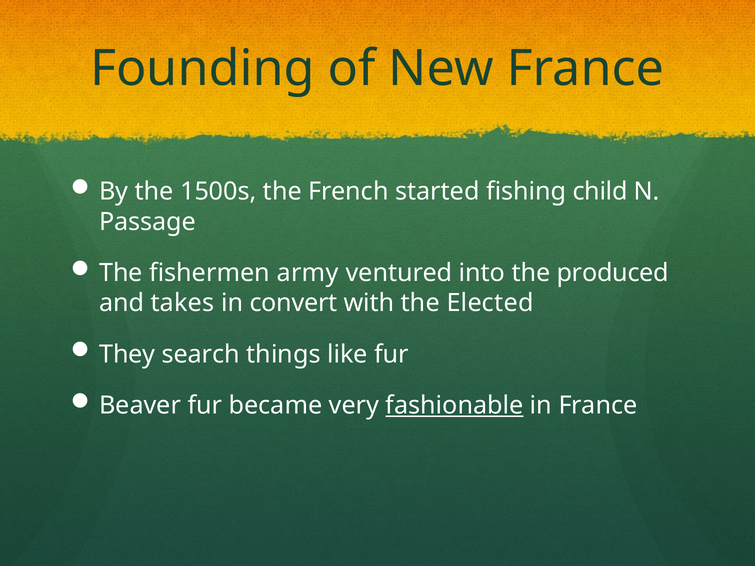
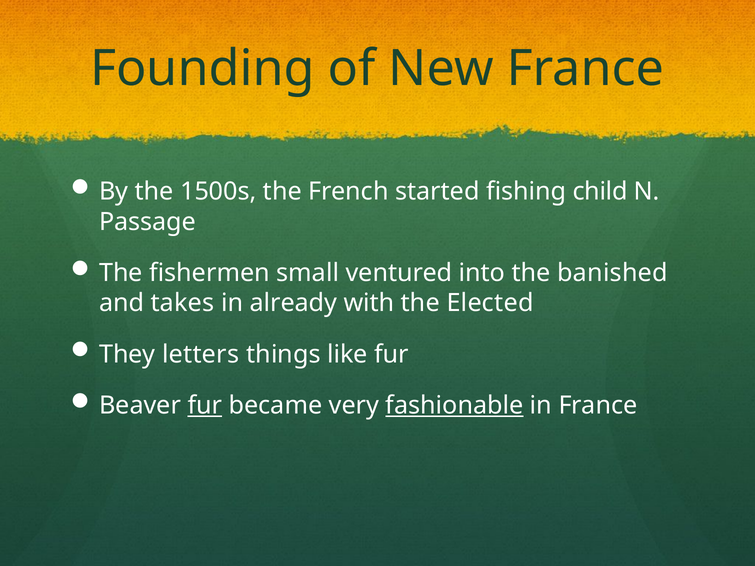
army: army -> small (308, 273)
produced: produced -> banished (613, 273)
convert: convert -> already (293, 303)
search: search -> letters (201, 354)
fur underline: none -> present (205, 406)
